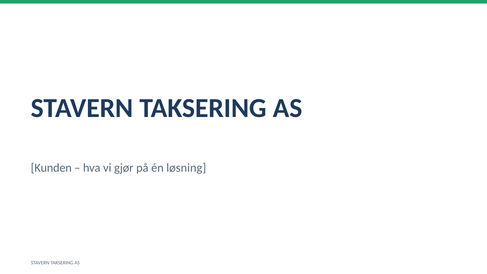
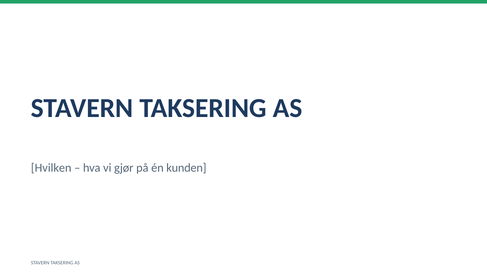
Kunden: Kunden -> Hvilken (51, 168)
løsning: løsning -> kunden (186, 168)
